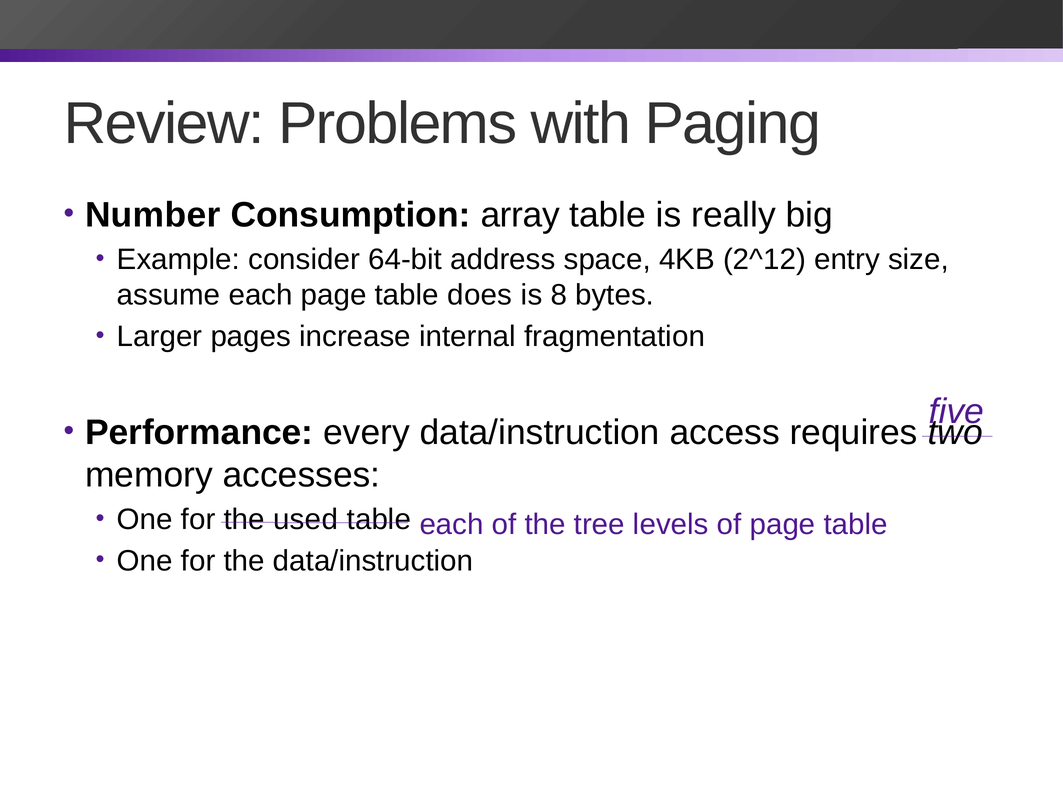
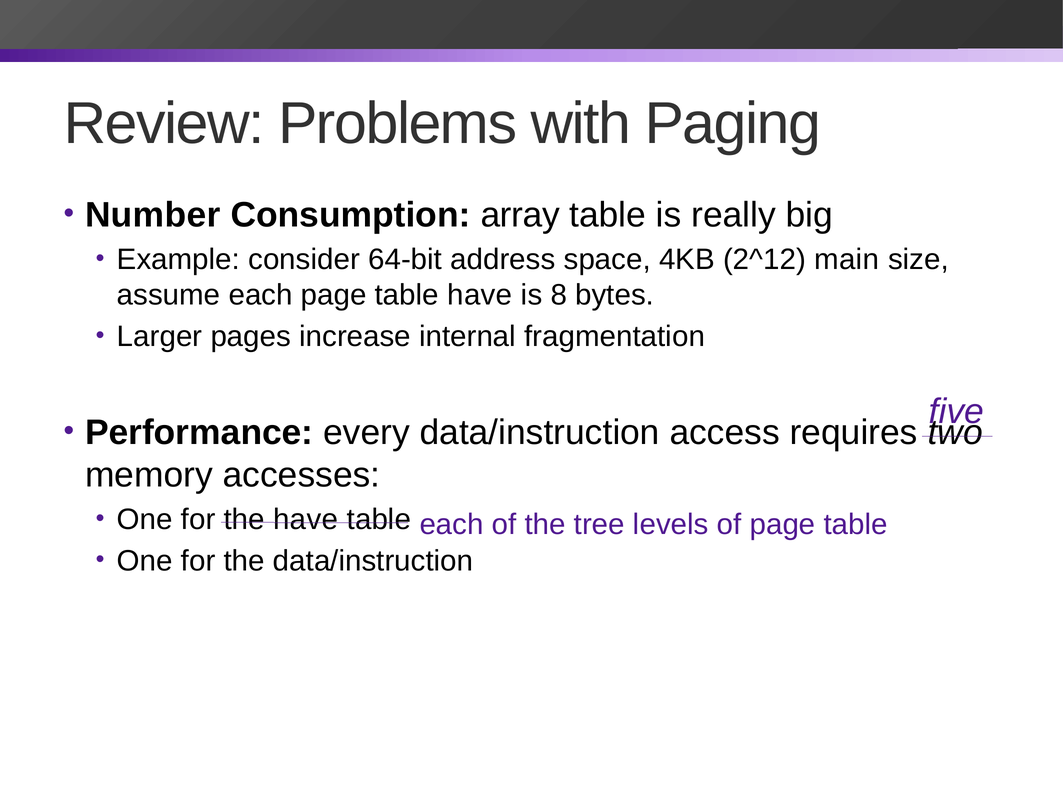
entry: entry -> main (847, 260)
table does: does -> have (480, 295)
the used: used -> have (306, 520)
